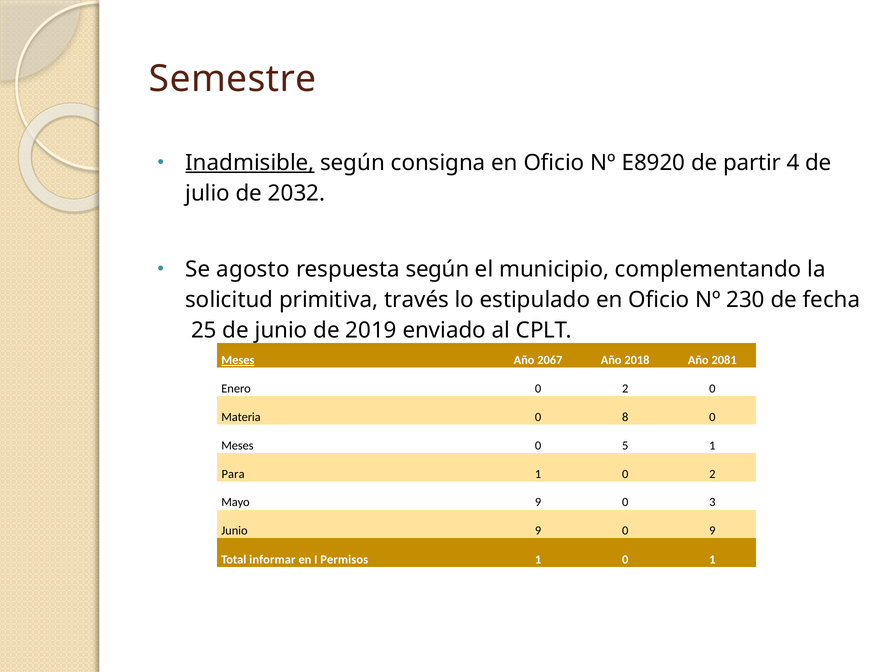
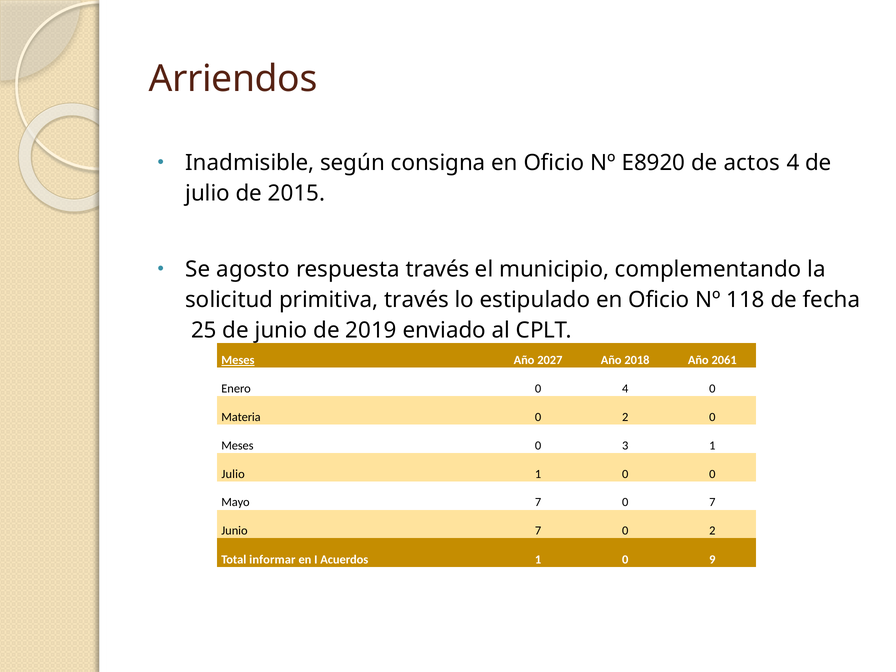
Semestre: Semestre -> Arriendos (233, 79)
Inadmisible underline: present -> none (250, 163)
partir: partir -> actos (752, 163)
2032: 2032 -> 2015 (297, 193)
respuesta según: según -> través (437, 269)
230: 230 -> 118 (746, 300)
2067: 2067 -> 2027 (550, 360)
2081: 2081 -> 2061 (724, 360)
Enero 0 2: 2 -> 4 (625, 389)
8: 8 -> 2 (625, 417)
5: 5 -> 3 (625, 445)
Para: Para -> Julio (233, 474)
1 0 2: 2 -> 0 (712, 474)
Mayo 9: 9 -> 7 (538, 502)
0 3: 3 -> 7 (712, 502)
Junio 9: 9 -> 7 (538, 531)
9: 9 -> 2 (712, 531)
Permisos: Permisos -> Acuerdos (344, 560)
0 1: 1 -> 9 (712, 560)
